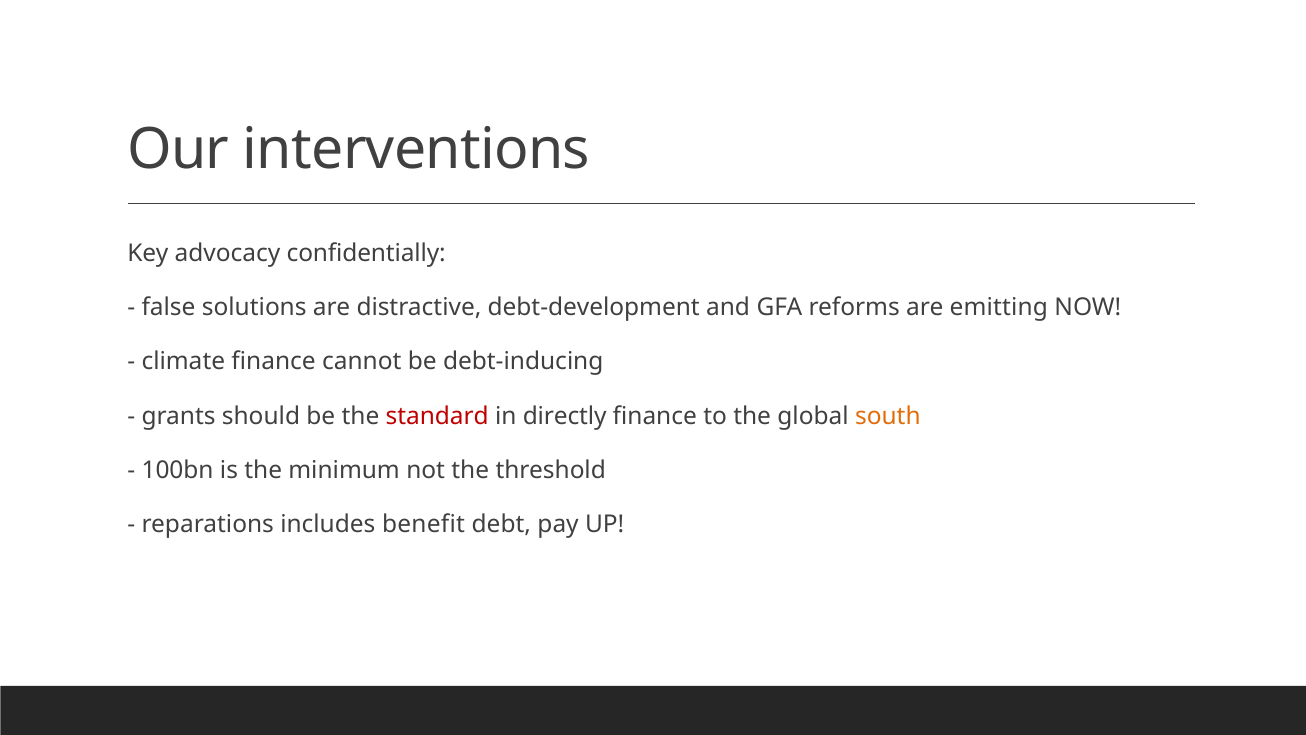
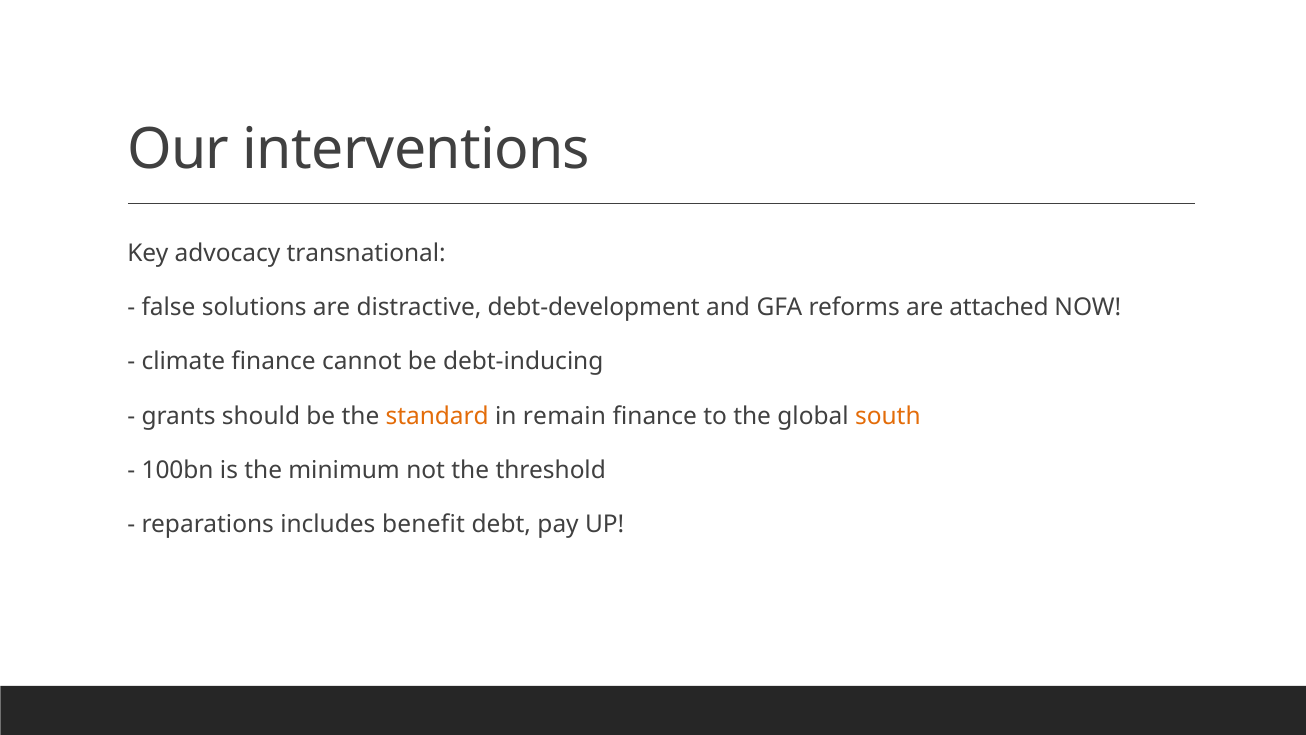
confidentially: confidentially -> transnational (366, 253)
emitting: emitting -> attached (999, 307)
standard colour: red -> orange (437, 416)
directly: directly -> remain (564, 416)
